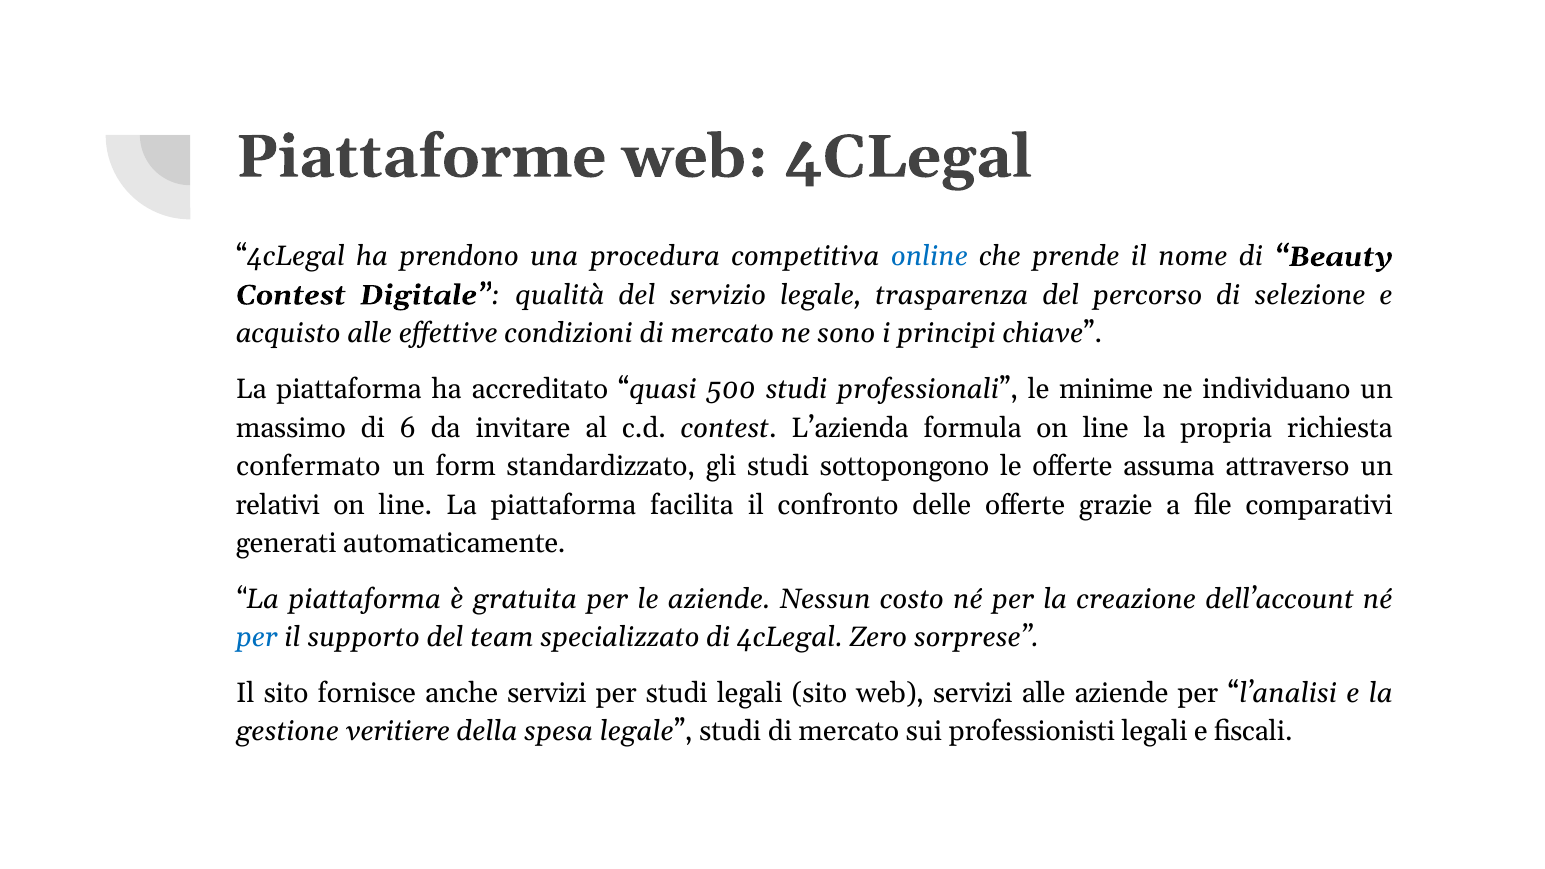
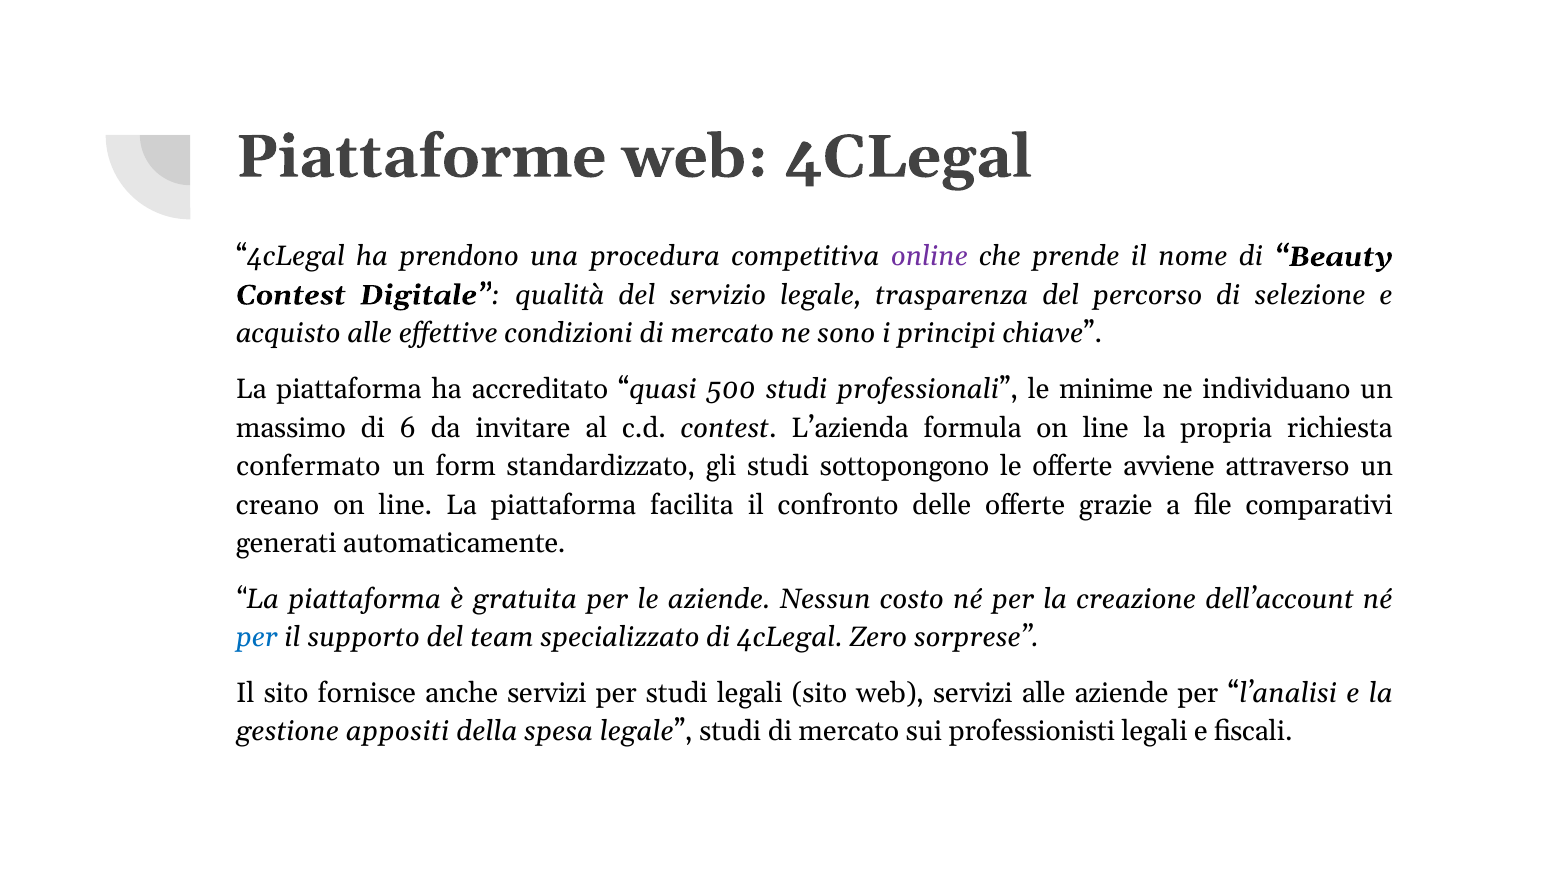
online colour: blue -> purple (929, 257)
assuma: assuma -> avviene (1169, 466)
relativi: relativi -> creano (278, 505)
veritiere: veritiere -> appositi (398, 732)
